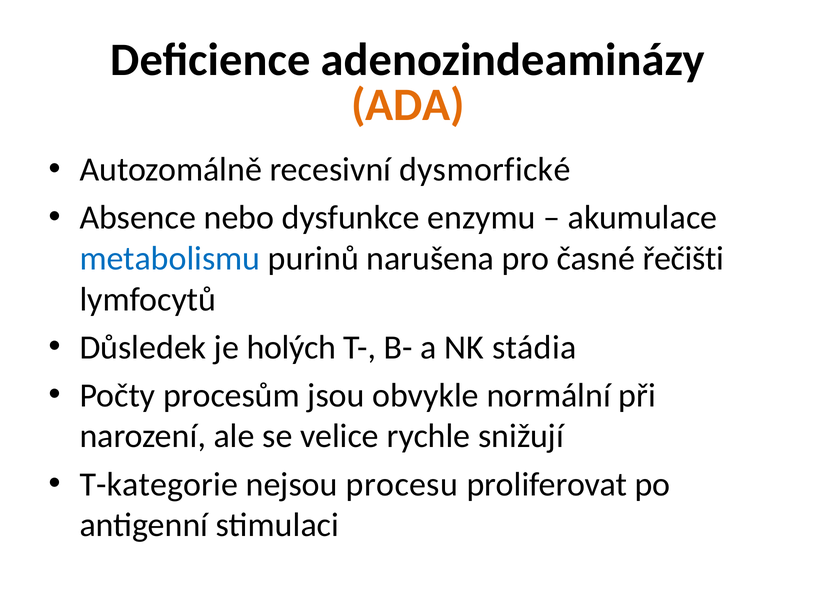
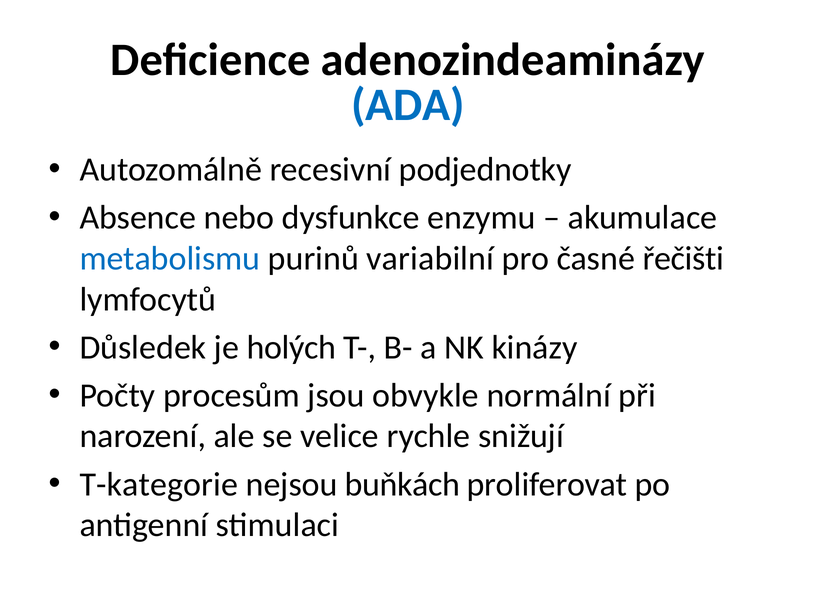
ADA colour: orange -> blue (408, 105)
dysmorfické: dysmorfické -> podjednotky (485, 170)
narušena: narušena -> variabilní (430, 259)
stádia: stádia -> kinázy (534, 347)
procesu: procesu -> buňkách (402, 484)
